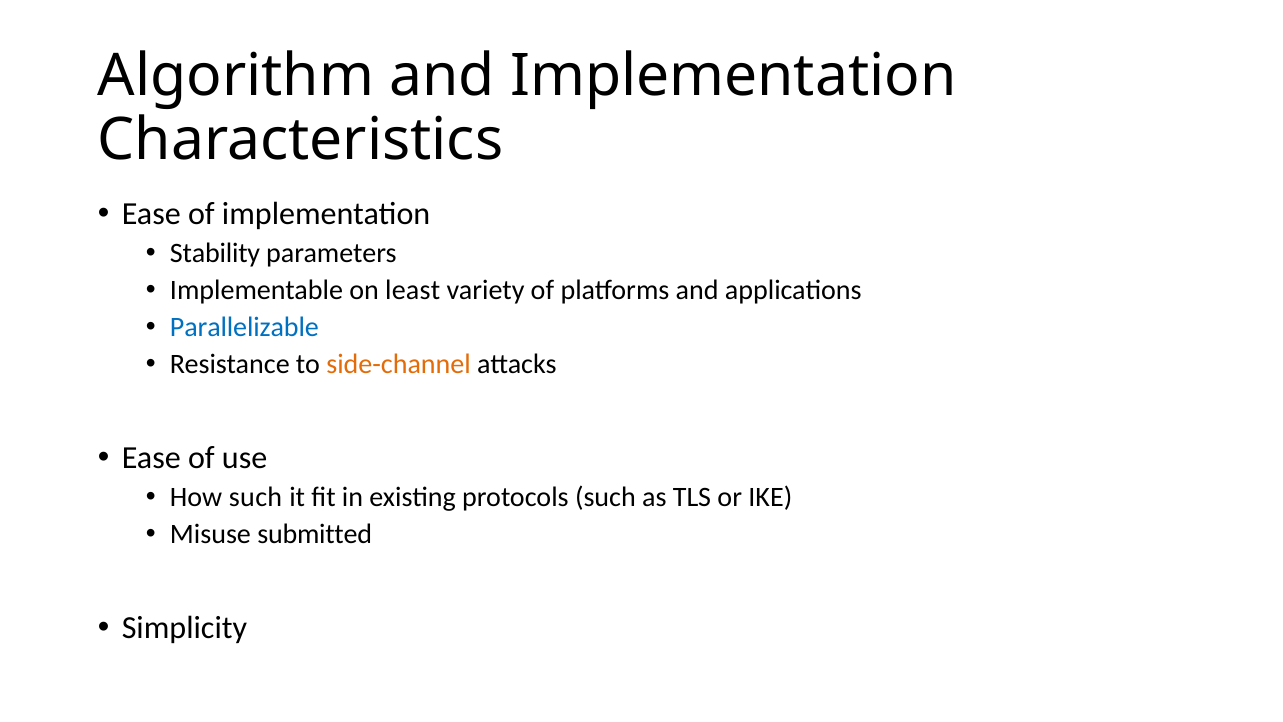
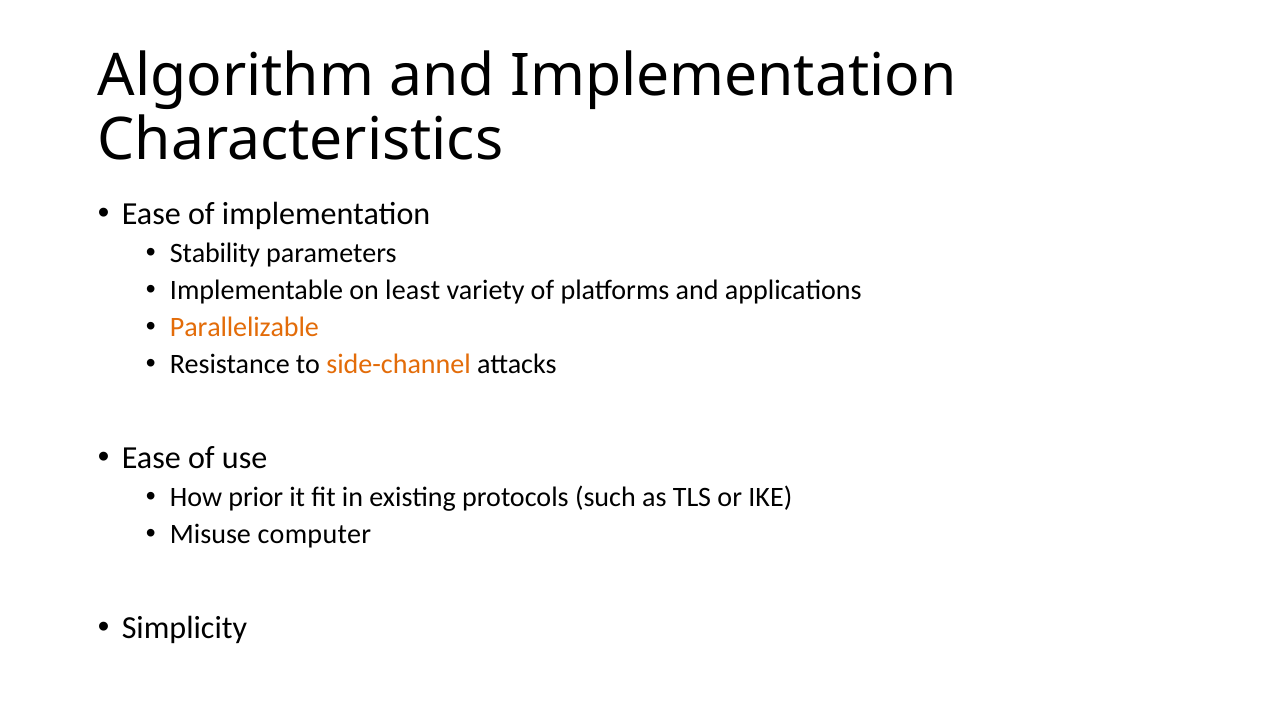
Parallelizable colour: blue -> orange (244, 327)
How such: such -> prior (256, 497)
submitted: submitted -> computer (314, 534)
